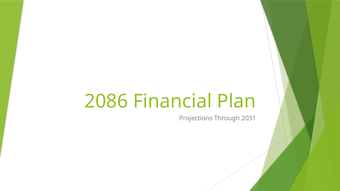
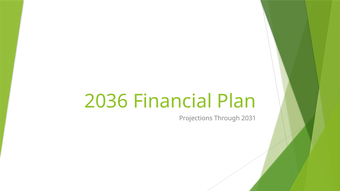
2086: 2086 -> 2036 (106, 102)
